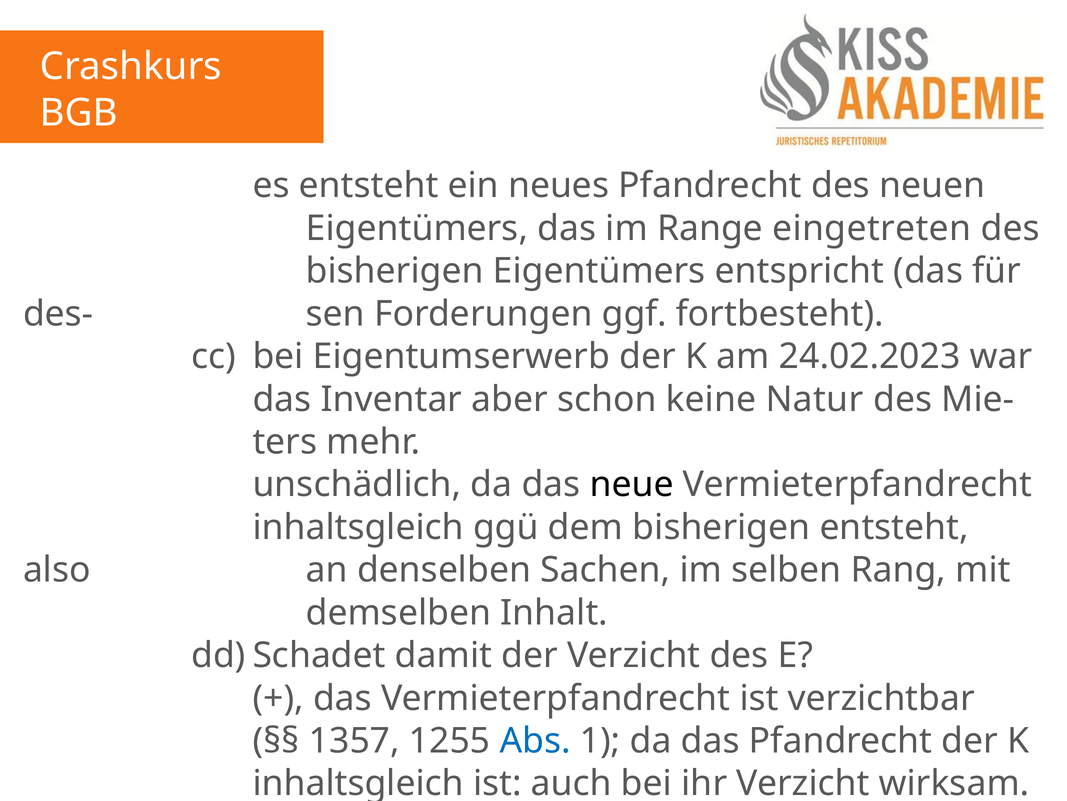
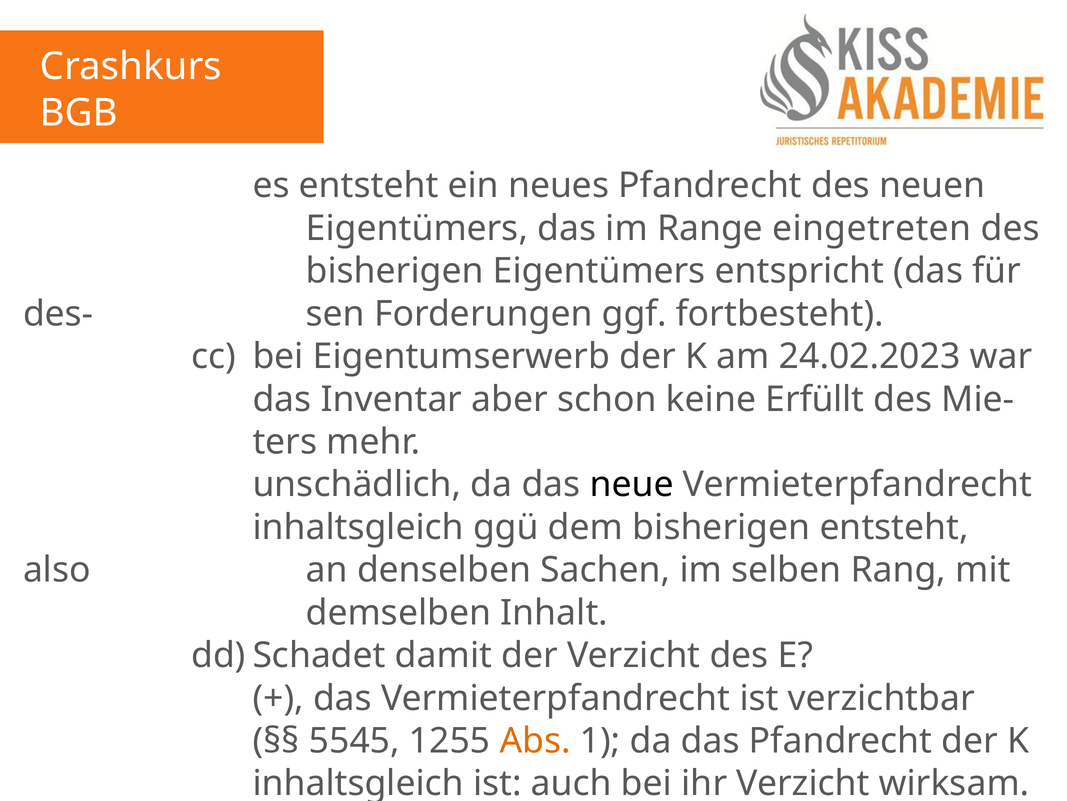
Natur: Natur -> Erfüllt (815, 399)
1357: 1357 -> 5545 (354, 740)
Abs colour: blue -> orange (535, 740)
